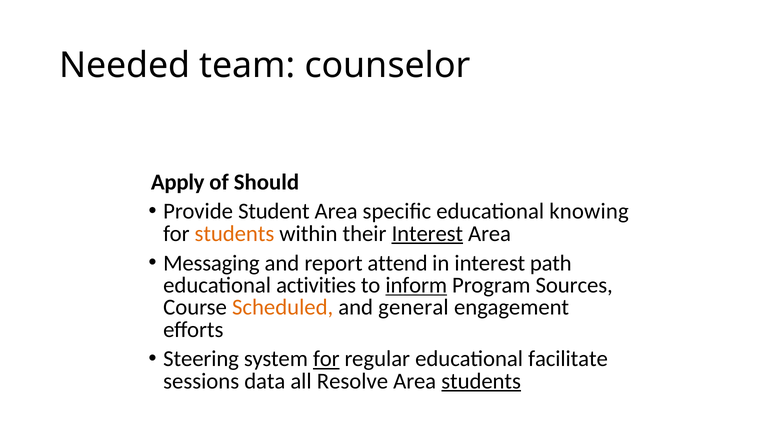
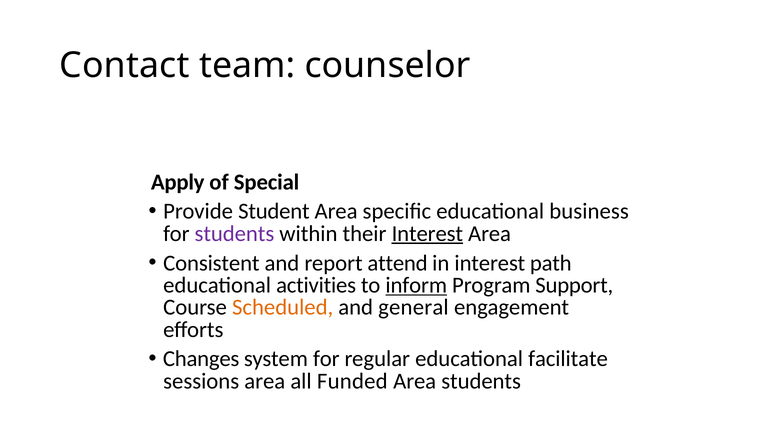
Needed: Needed -> Contact (125, 66)
Should: Should -> Special (267, 182)
knowing: knowing -> business (589, 211)
students colour: orange -> purple (234, 233)
Messaging: Messaging -> Consistent (211, 263)
Sources: Sources -> Support (574, 285)
Steering: Steering -> Changes (201, 359)
for underline: present -> none (326, 359)
sessions data: data -> area (265, 381)
Resolve: Resolve -> Funded (352, 381)
students underline: present -> none (481, 381)
